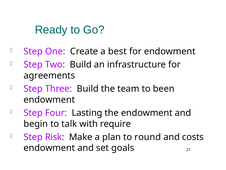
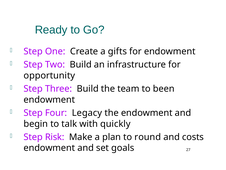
best: best -> gifts (117, 51)
agreements: agreements -> opportunity (49, 75)
Lasting: Lasting -> Legacy (87, 113)
require: require -> quickly (115, 123)
